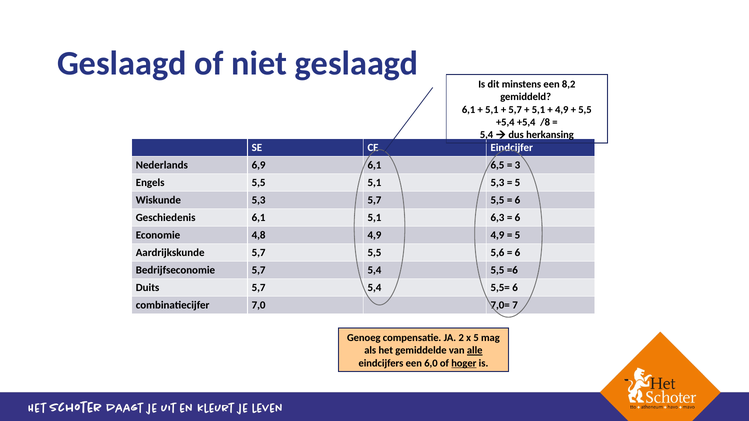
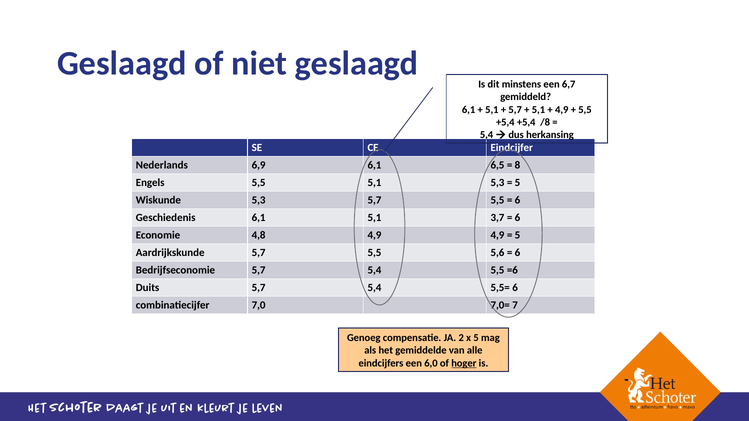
8,2: 8,2 -> 6,7 (569, 84)
3: 3 -> 8 (518, 165)
6,3: 6,3 -> 3,7 (497, 218)
alle underline: present -> none (475, 351)
